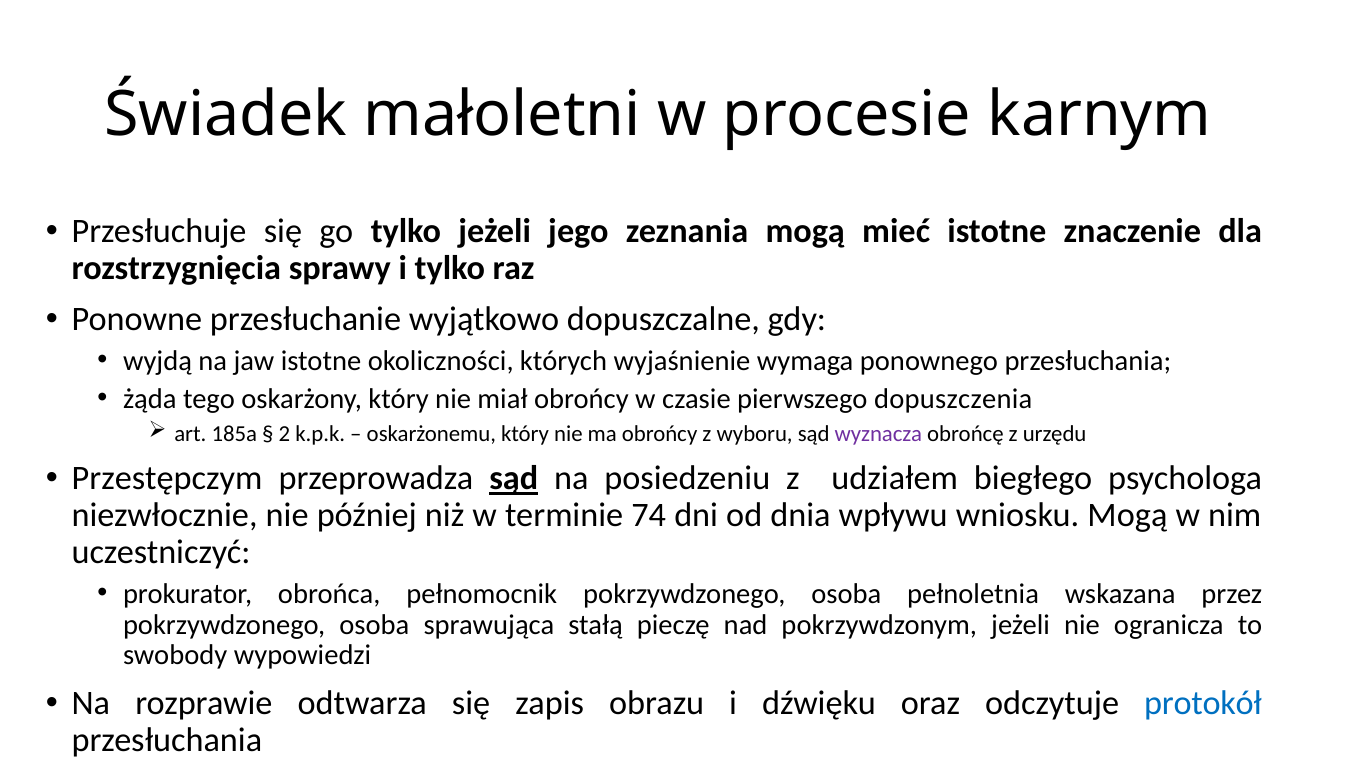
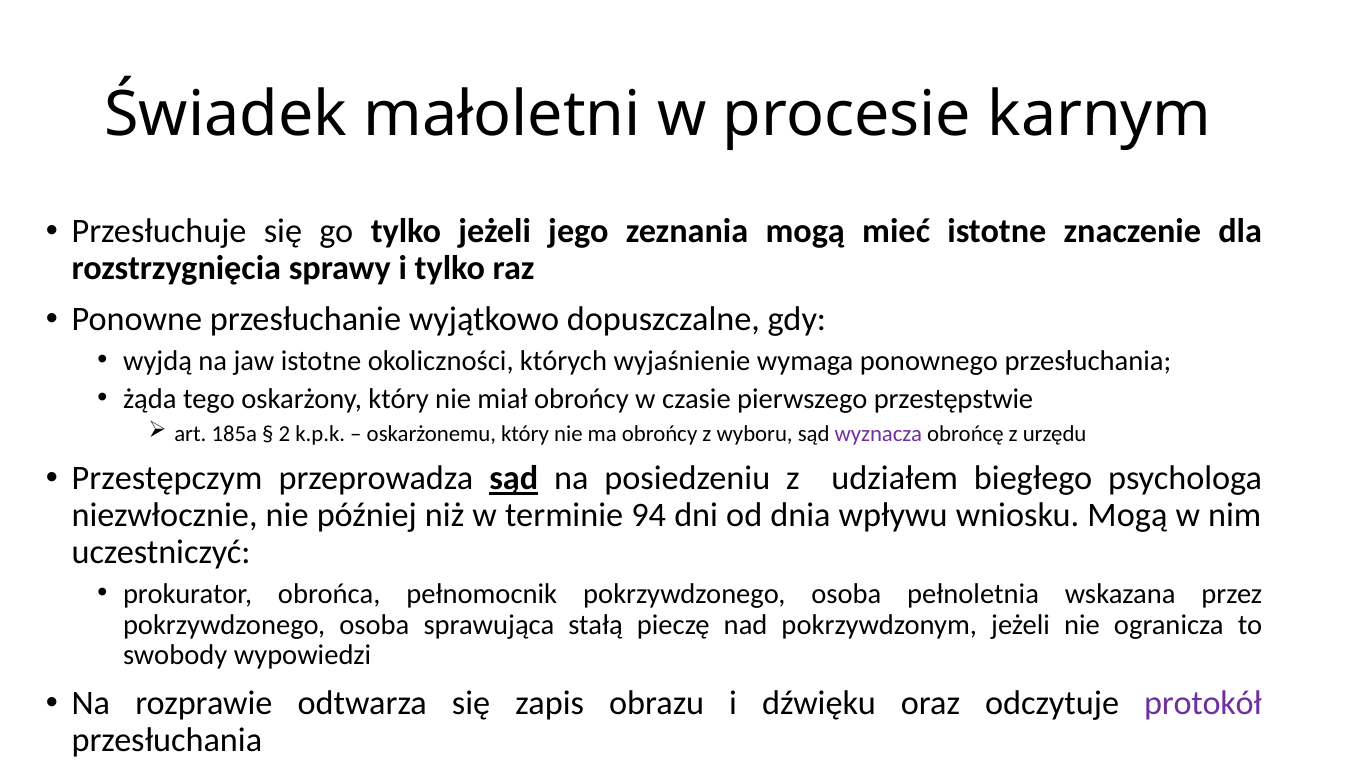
dopuszczenia: dopuszczenia -> przestępstwie (953, 398)
74: 74 -> 94 (649, 515)
protokół colour: blue -> purple (1203, 703)
